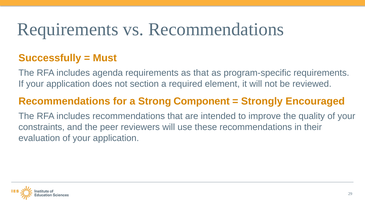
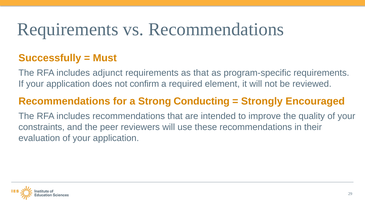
agenda: agenda -> adjunct (108, 73)
section: section -> confirm (144, 84)
Component: Component -> Conducting (202, 101)
